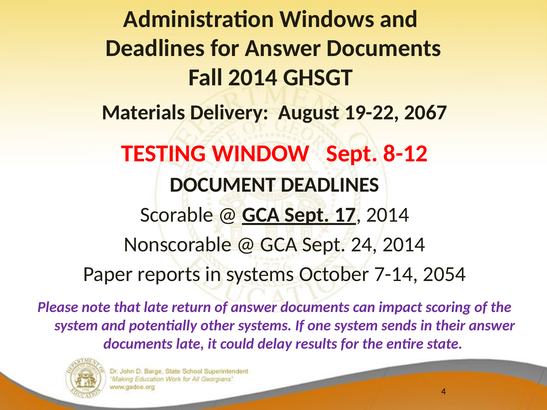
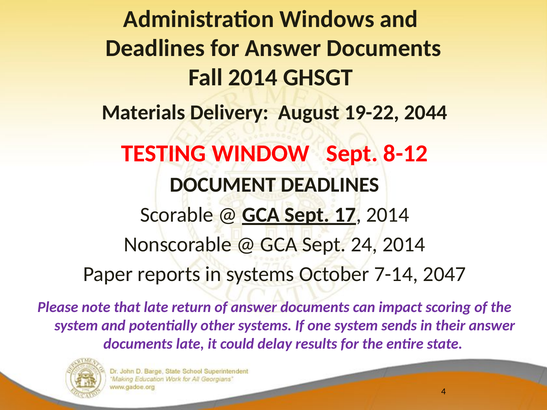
2067: 2067 -> 2044 (426, 113)
2054: 2054 -> 2047 (444, 274)
